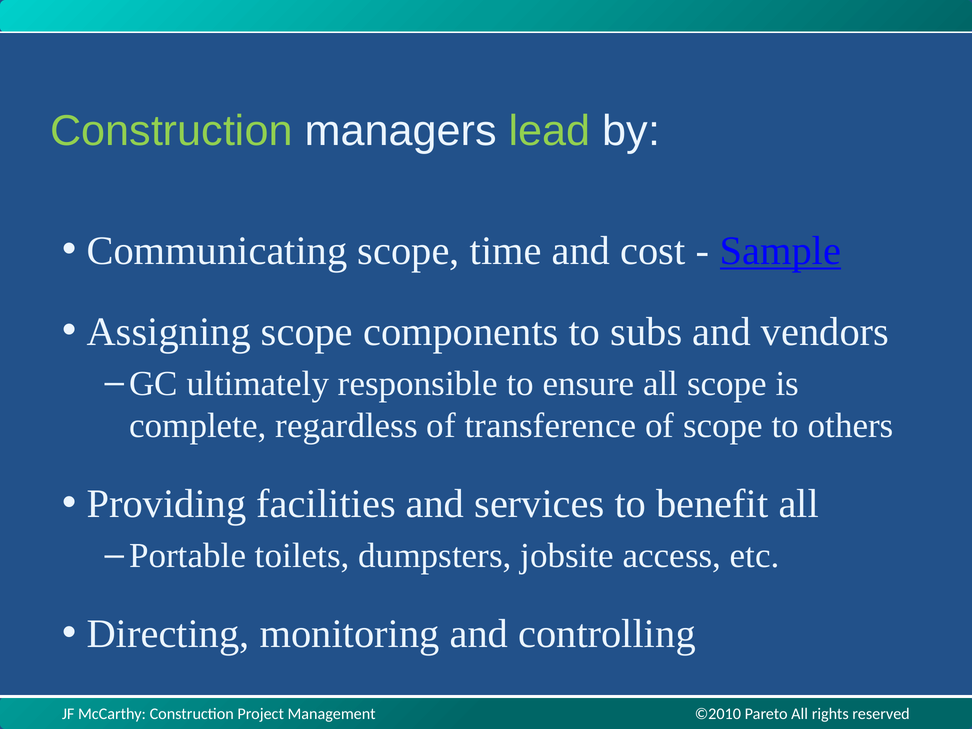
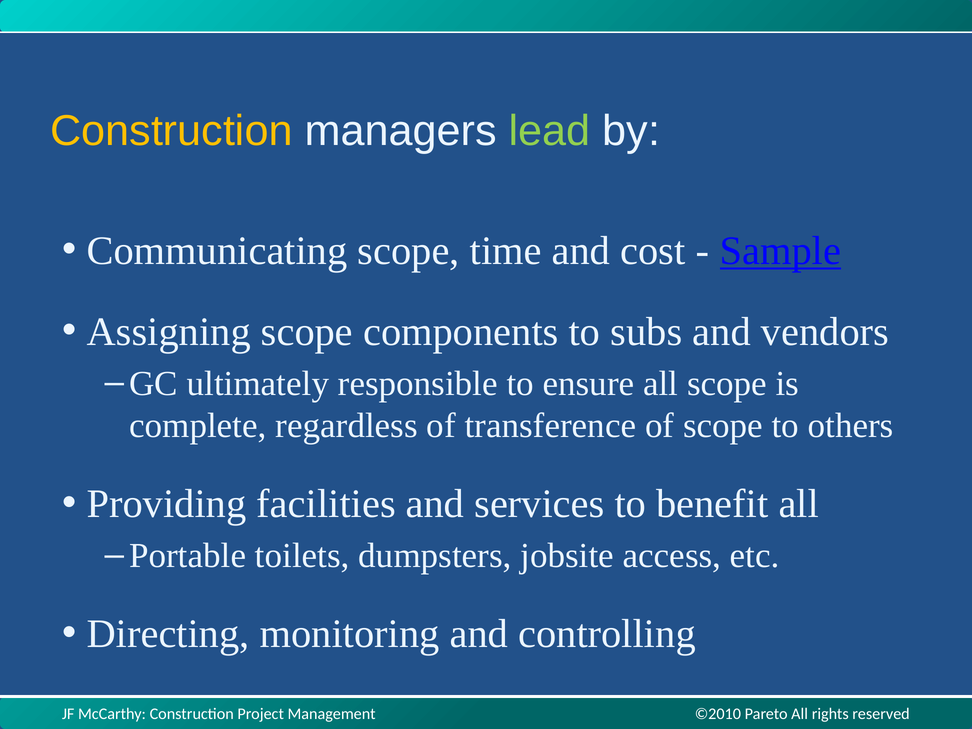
Construction colour: light green -> yellow (171, 131)
